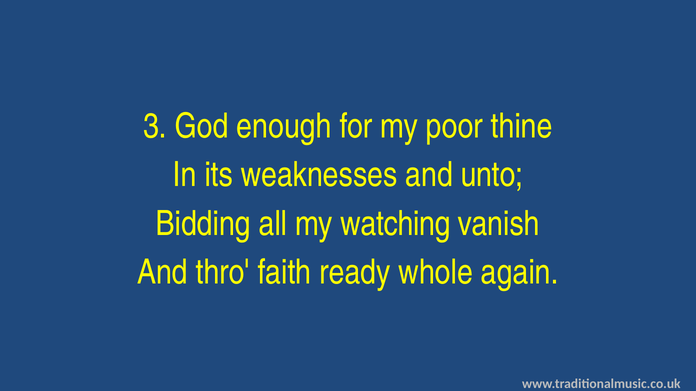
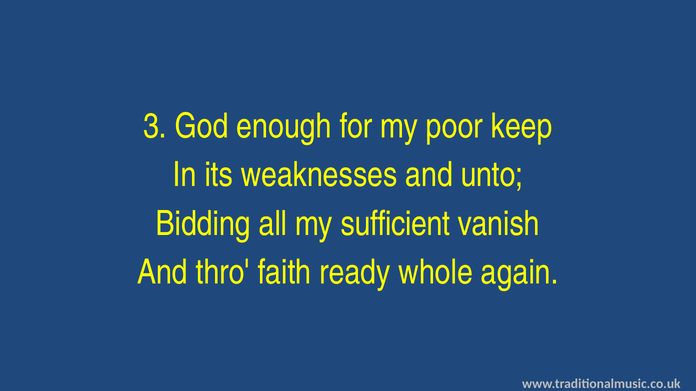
thine: thine -> keep (522, 126)
watching: watching -> sufficient (395, 224)
